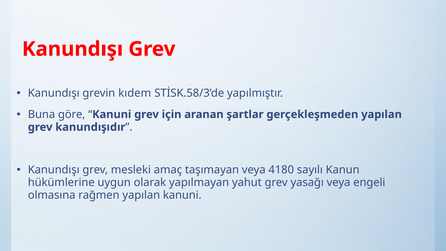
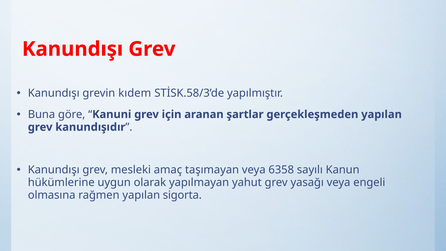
4180: 4180 -> 6358 (281, 170)
yapılan kanuni: kanuni -> sigorta (182, 195)
